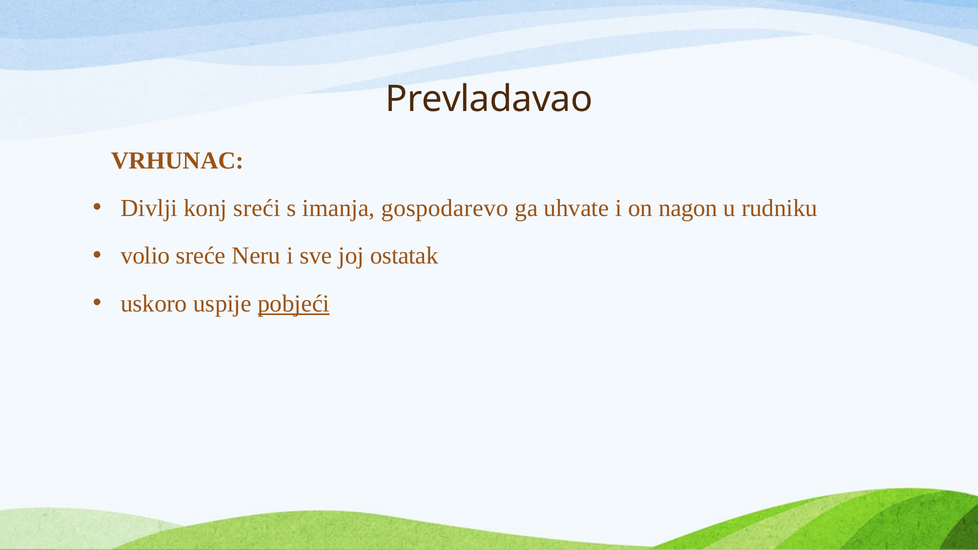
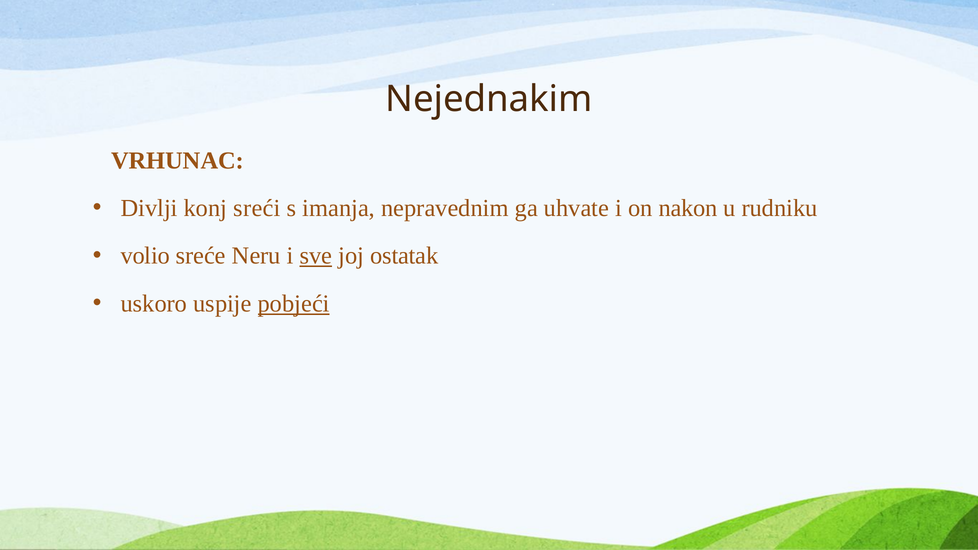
Prevladavao: Prevladavao -> Nejednakim (489, 99)
gospodarevo: gospodarevo -> nepravednim (445, 208)
nagon: nagon -> nakon (688, 208)
sve underline: none -> present (316, 256)
